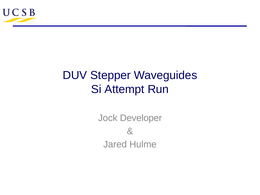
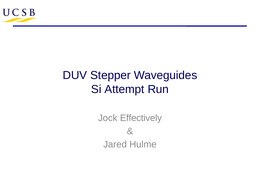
Developer: Developer -> Effectively (141, 118)
